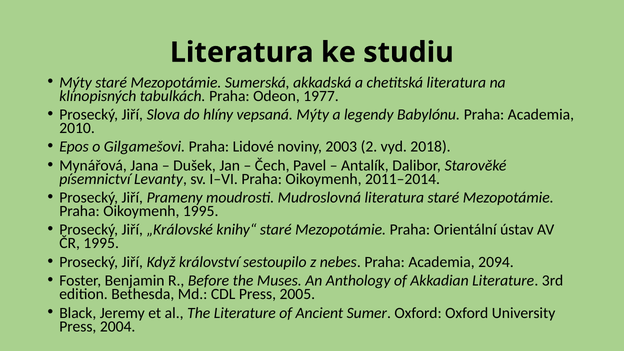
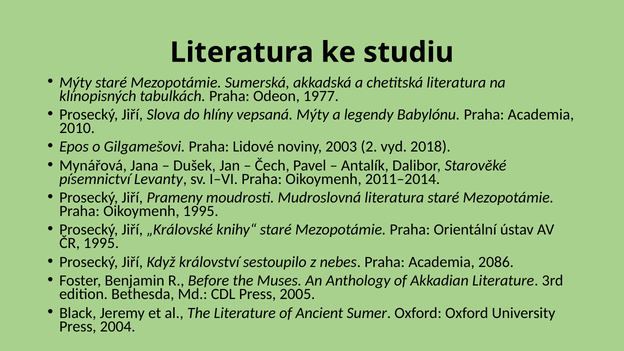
2094: 2094 -> 2086 (496, 262)
